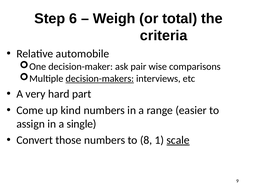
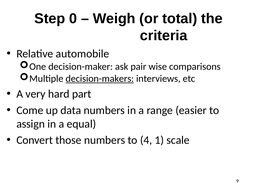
6: 6 -> 0 (73, 18)
kind: kind -> data (71, 110)
single: single -> equal (81, 124)
8: 8 -> 4 (146, 140)
scale underline: present -> none (178, 140)
